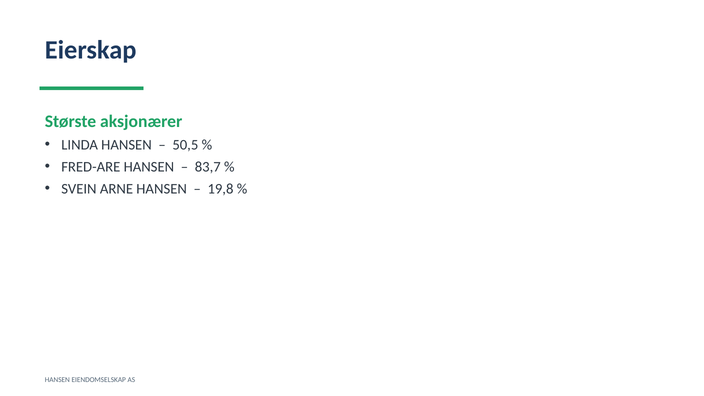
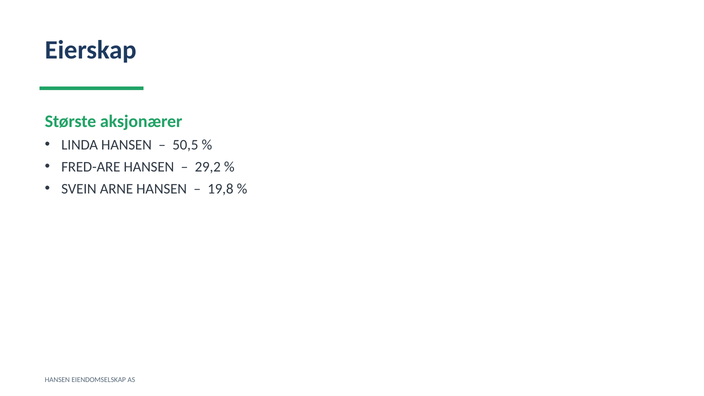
83,7: 83,7 -> 29,2 (208, 167)
